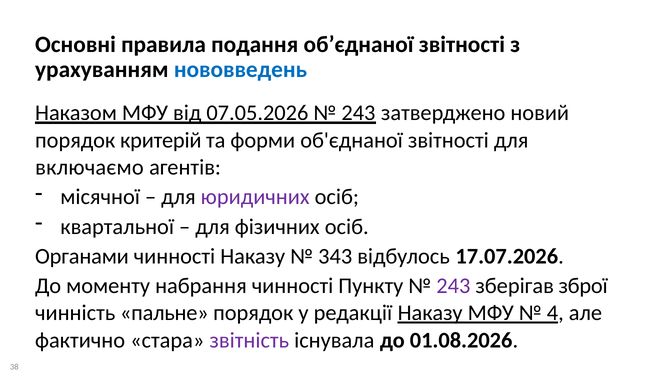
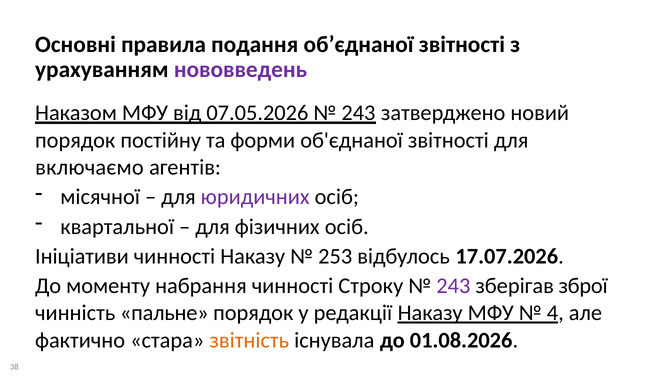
нововведень colour: blue -> purple (241, 70)
критерій: критерій -> постійну (161, 140)
Органами: Органами -> Ініціативи (82, 256)
343: 343 -> 253 (335, 256)
Пункту: Пункту -> Строку (371, 286)
звітність colour: purple -> orange (249, 340)
